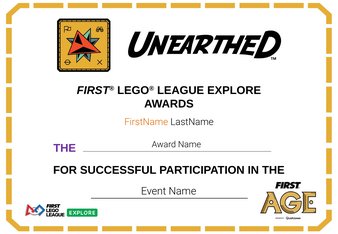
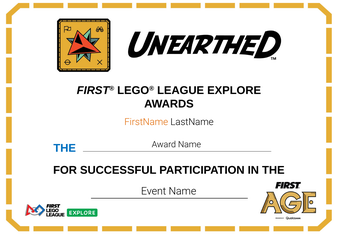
THE colour: purple -> blue (65, 148)
